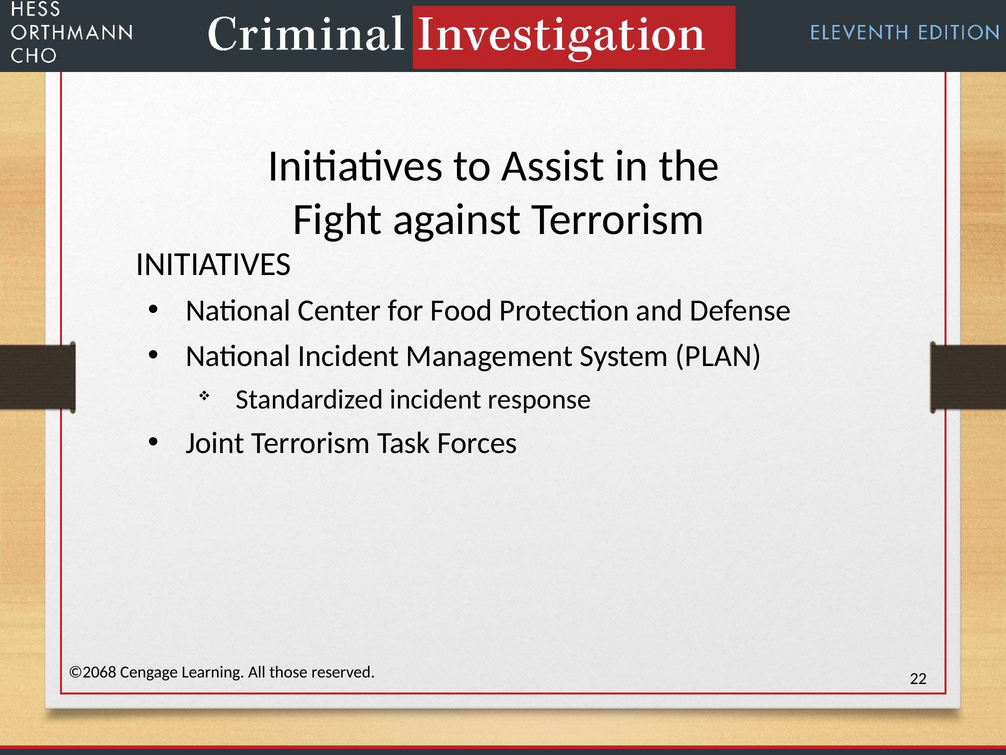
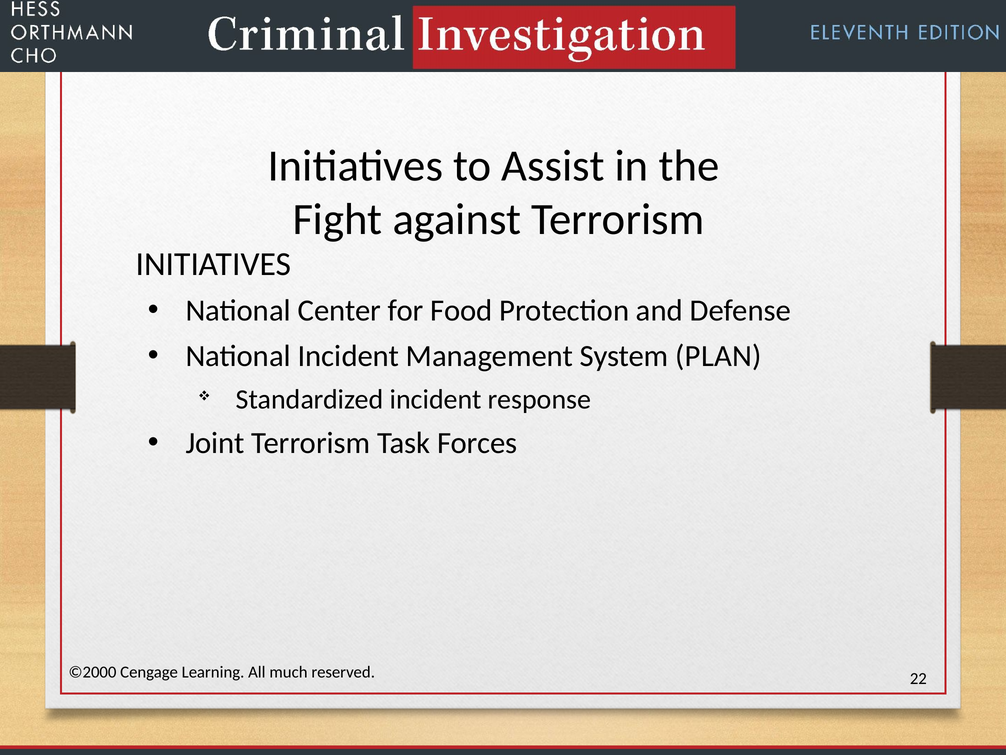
©2068: ©2068 -> ©2000 (93, 672)
those: those -> much (288, 672)
